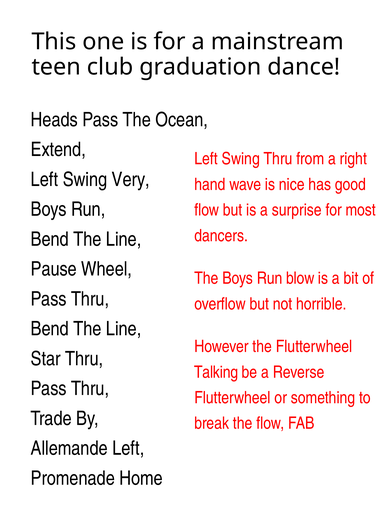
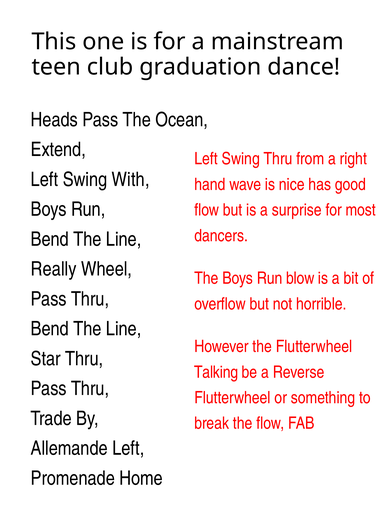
Very: Very -> With (131, 180)
Pause: Pause -> Really (54, 269)
